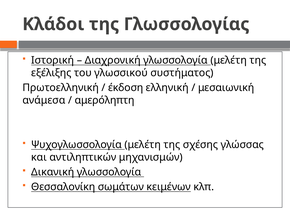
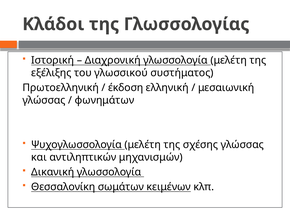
ανάμεσα: ανάμεσα -> γλώσσας (44, 100)
αμερόληπτη: αμερόληπτη -> φωνημάτων (104, 100)
